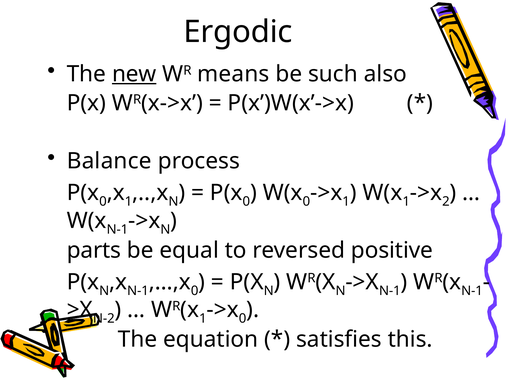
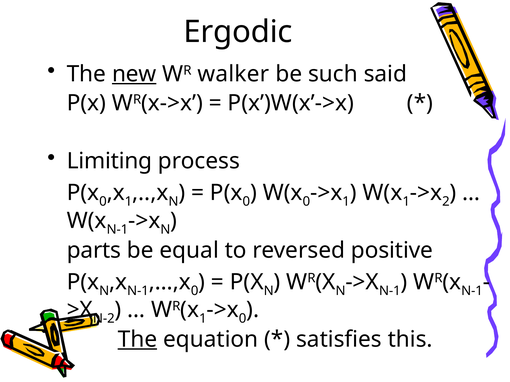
means: means -> walker (233, 74)
also: also -> said (385, 74)
Balance: Balance -> Limiting (109, 161)
The underline: none -> present (137, 340)
